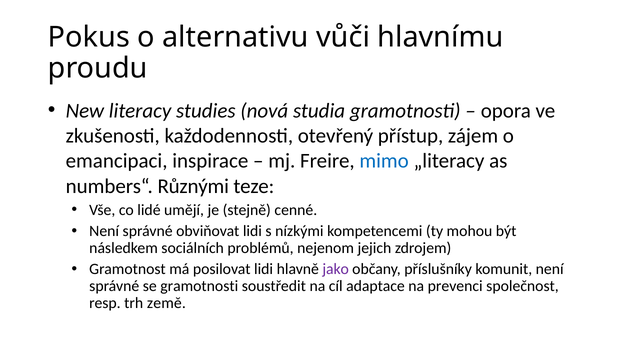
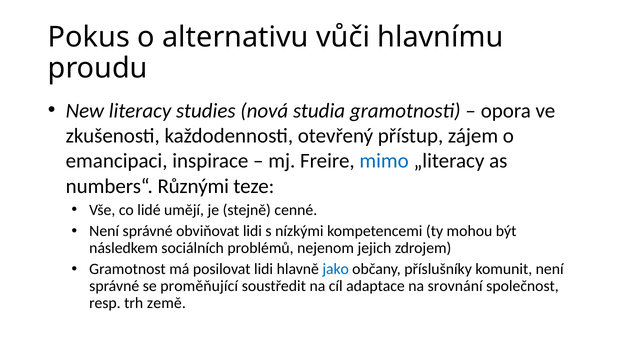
jako colour: purple -> blue (336, 269)
se gramotnosti: gramotnosti -> proměňující (199, 286)
prevenci: prevenci -> srovnání (455, 286)
